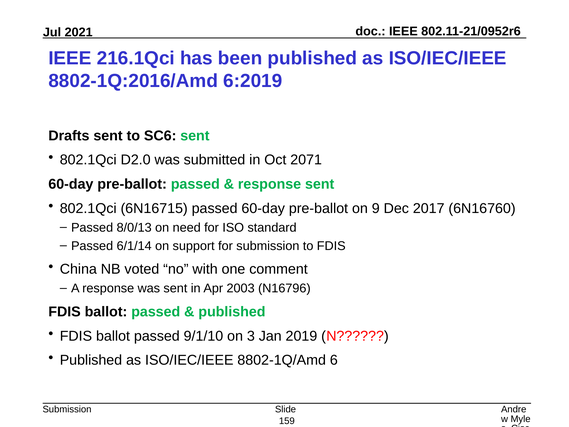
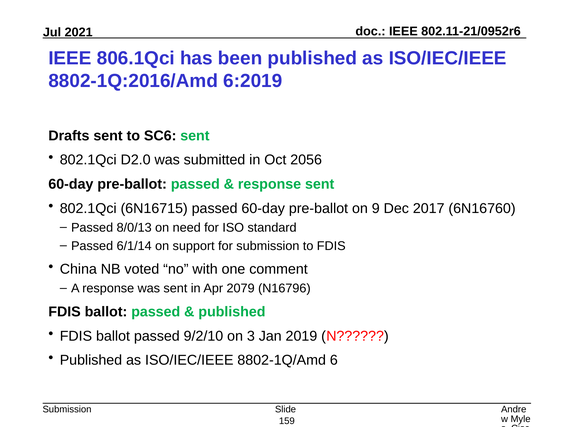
216.1Qci: 216.1Qci -> 806.1Qci (136, 58)
2071: 2071 -> 2056 (306, 160)
2003: 2003 -> 2079 (241, 288)
9/1/10: 9/1/10 -> 9/2/10 (203, 336)
